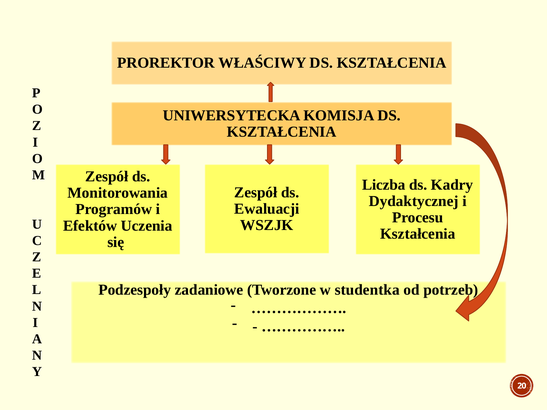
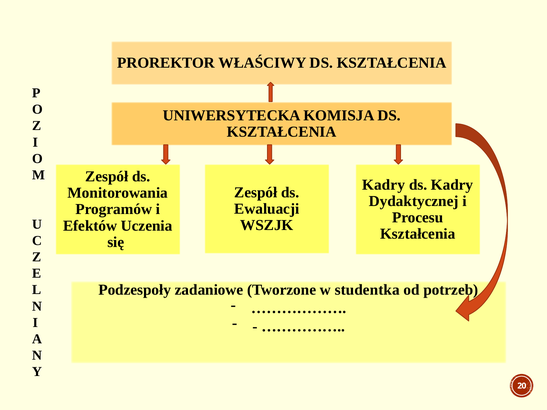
Liczba: Liczba -> Kadry (384, 185)
